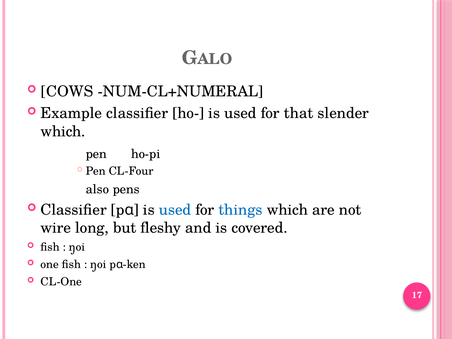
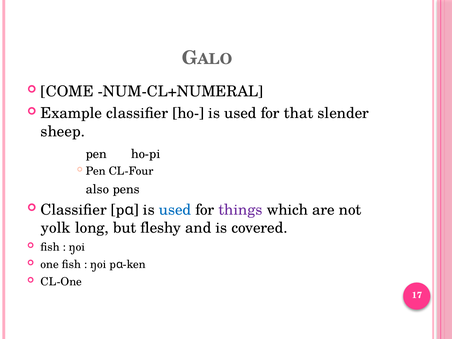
COWS: COWS -> COME (67, 91)
which: which -> sheep (63, 131)
things colour: blue -> purple (240, 210)
wire: wire -> yolk (56, 228)
